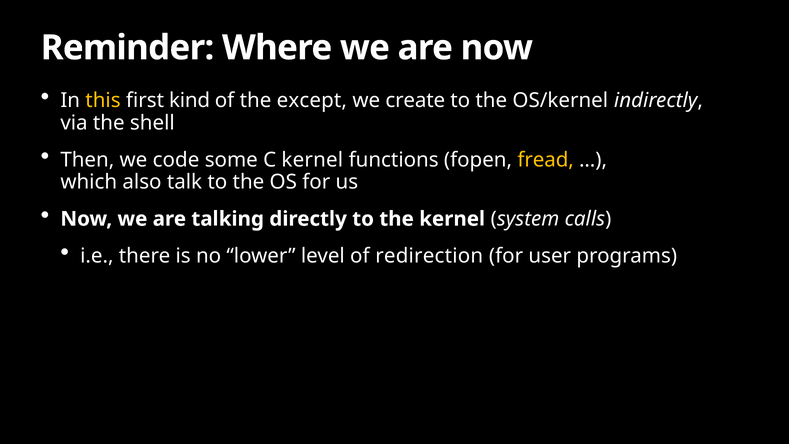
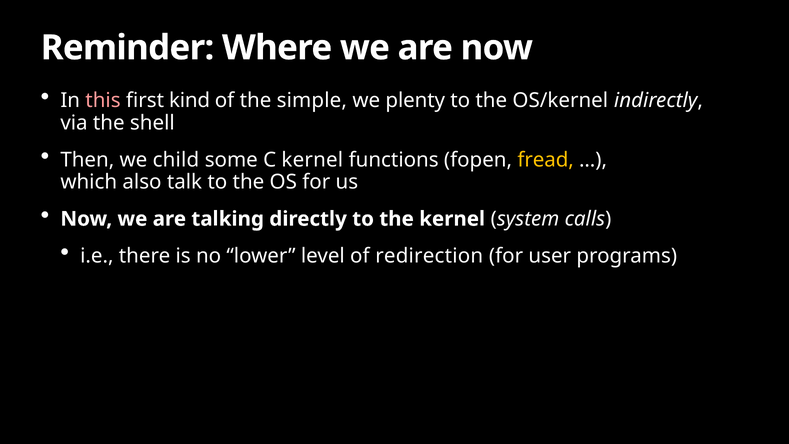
this colour: yellow -> pink (103, 101)
except: except -> simple (312, 101)
create: create -> plenty (415, 101)
code: code -> child (176, 160)
